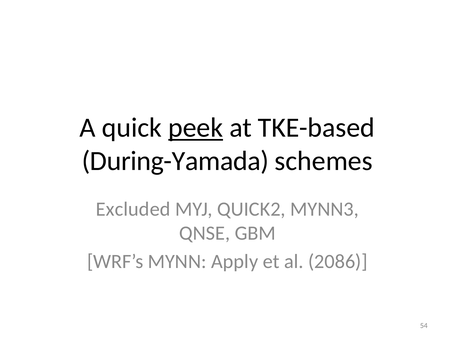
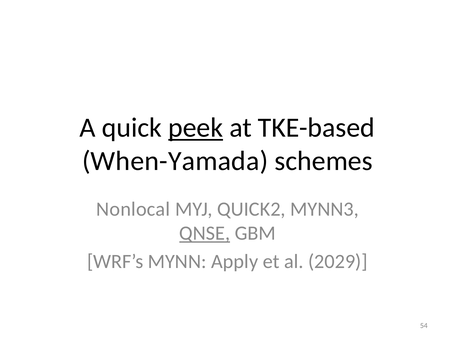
During-Yamada: During-Yamada -> When-Yamada (175, 161)
Excluded: Excluded -> Nonlocal (133, 209)
QNSE underline: none -> present (205, 233)
2086: 2086 -> 2029 (338, 262)
